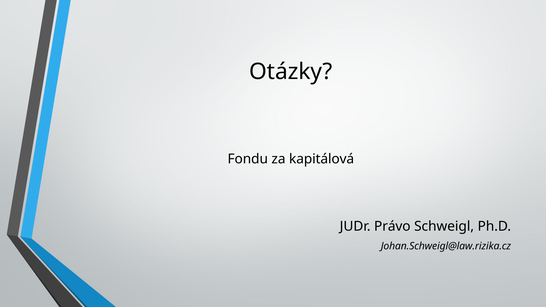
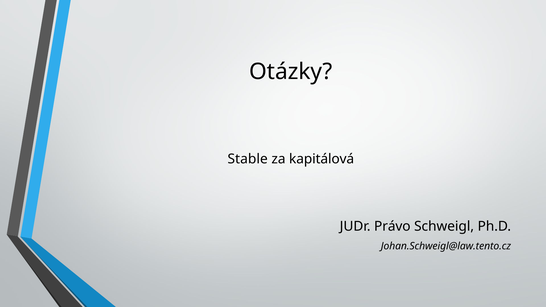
Fondu: Fondu -> Stable (248, 159)
Johan.Schweigl@law.rizika.cz: Johan.Schweigl@law.rizika.cz -> Johan.Schweigl@law.tento.cz (446, 246)
